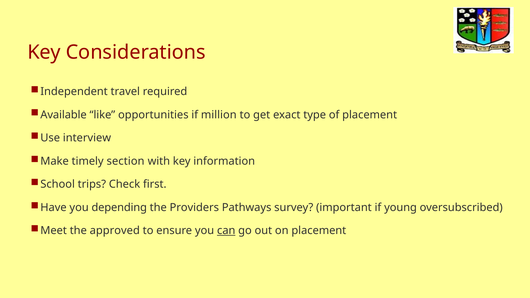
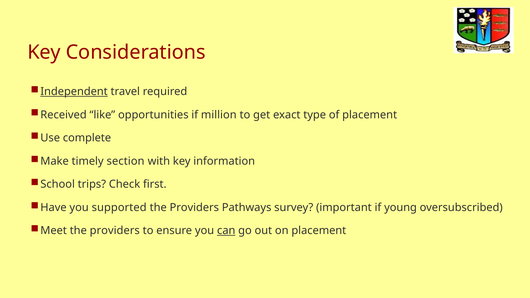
Independent underline: none -> present (74, 92)
Available: Available -> Received (64, 115)
interview: interview -> complete (87, 138)
depending: depending -> supported (119, 208)
Meet the approved: approved -> providers (115, 231)
